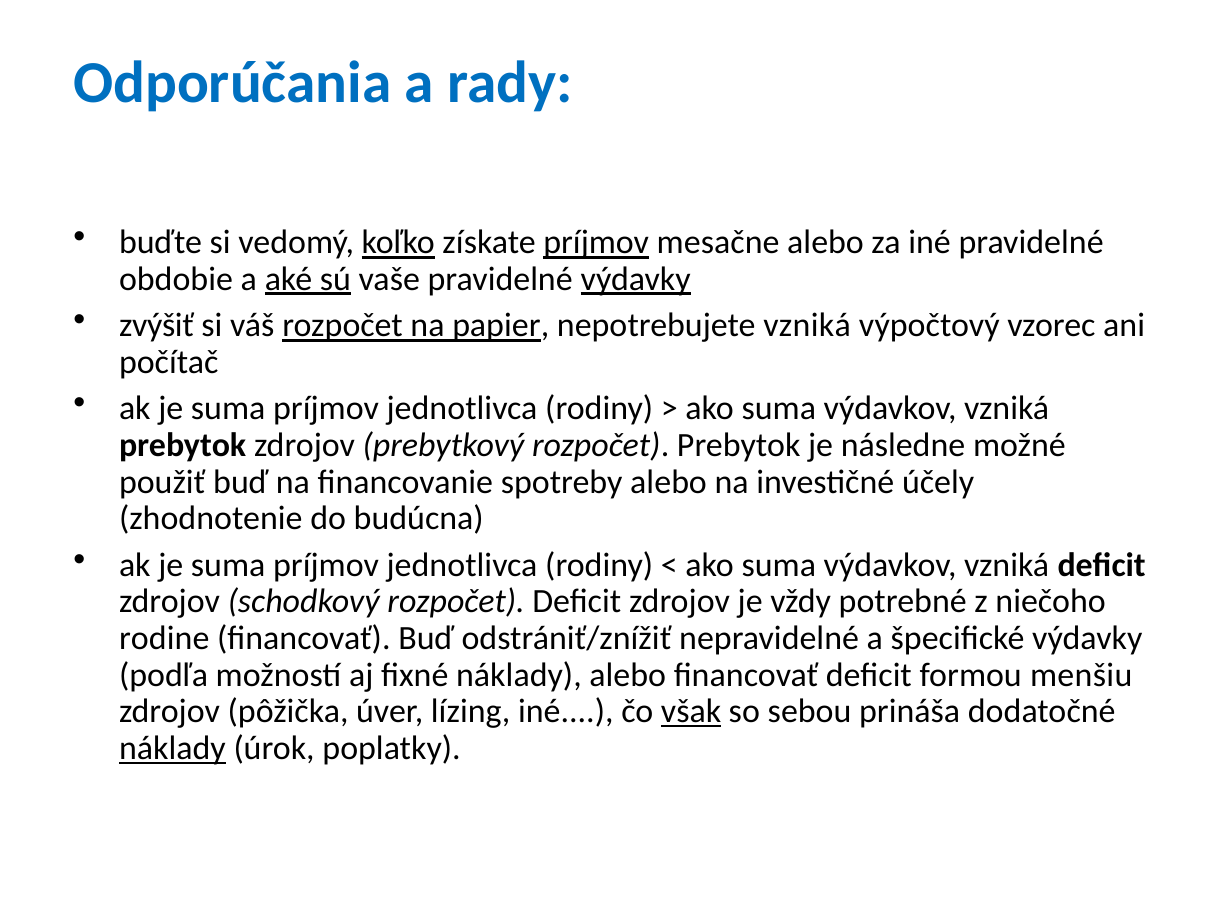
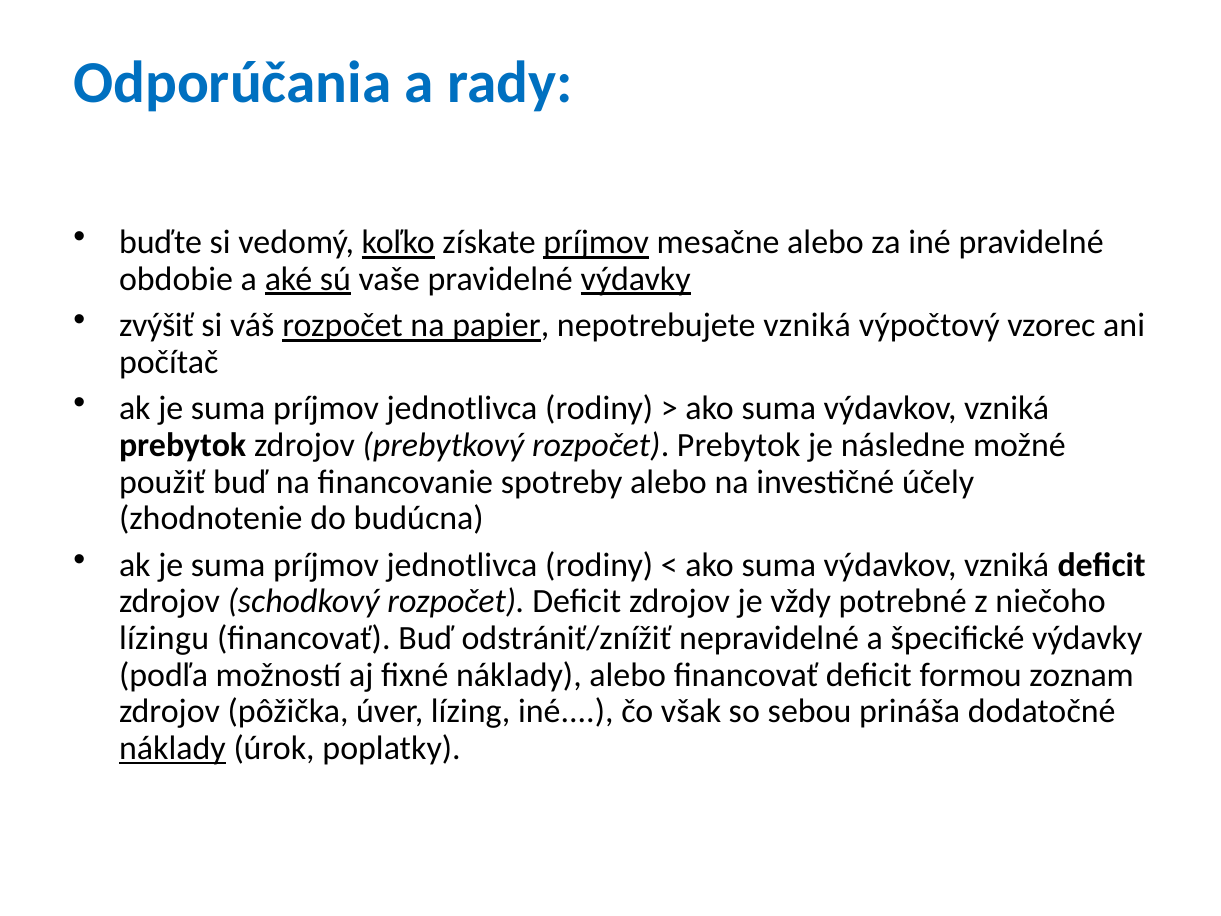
rodine: rodine -> lízingu (164, 638)
menšiu: menšiu -> zoznam (1082, 675)
však underline: present -> none (691, 711)
